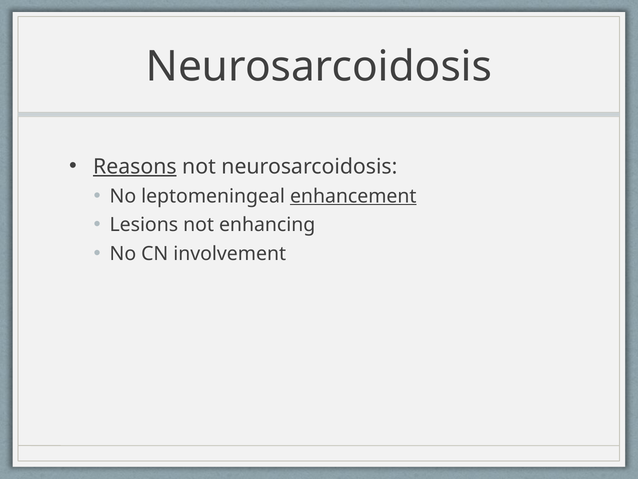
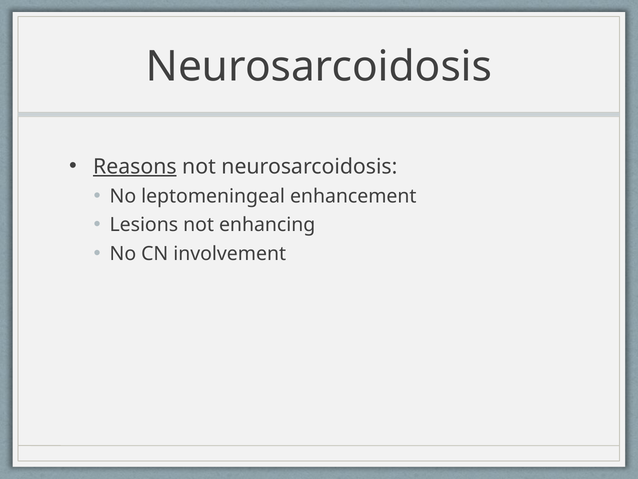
enhancement underline: present -> none (353, 196)
